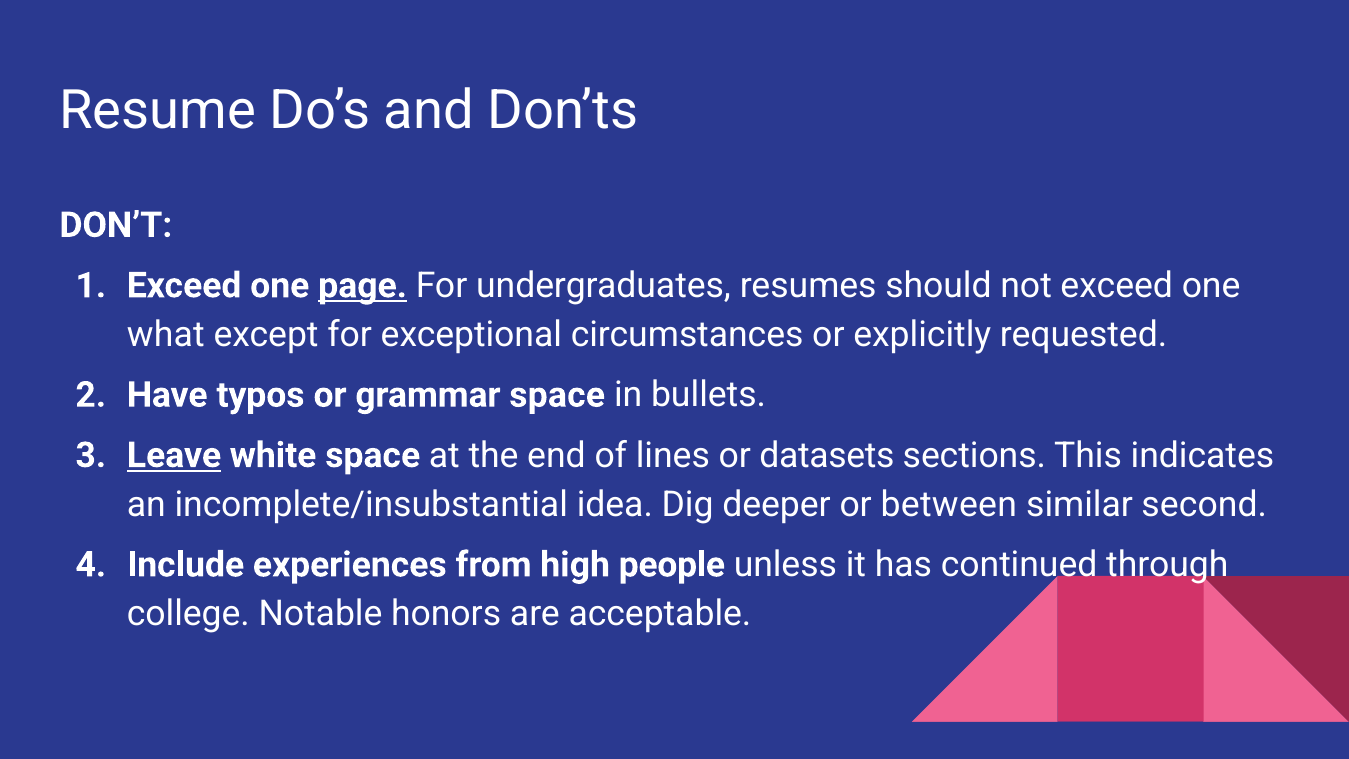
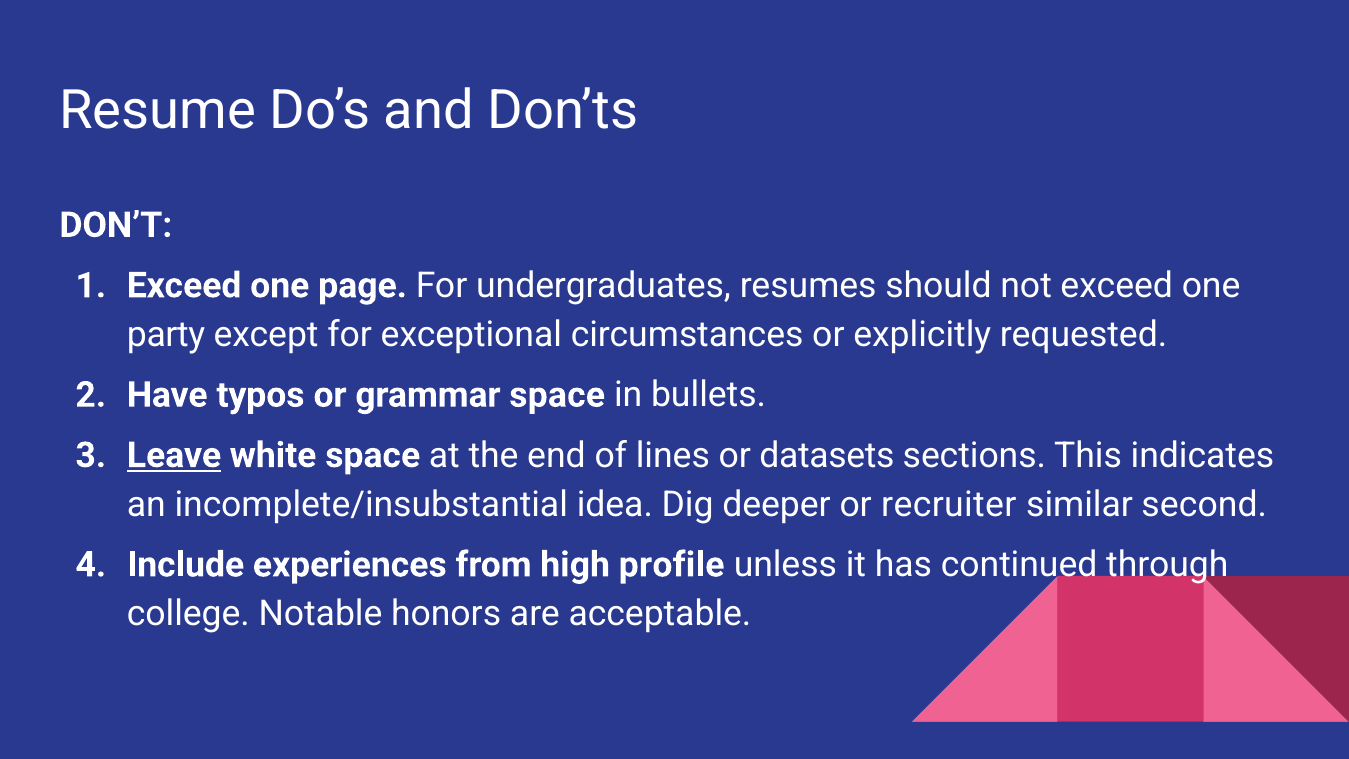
page underline: present -> none (363, 285)
what: what -> party (166, 335)
between: between -> recruiter (949, 504)
people: people -> profile (672, 565)
